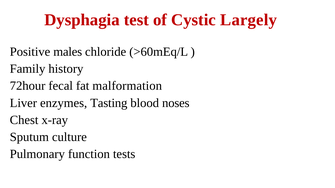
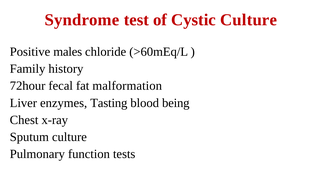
Dysphagia: Dysphagia -> Syndrome (82, 20)
Cystic Largely: Largely -> Culture (249, 20)
noses: noses -> being (176, 103)
